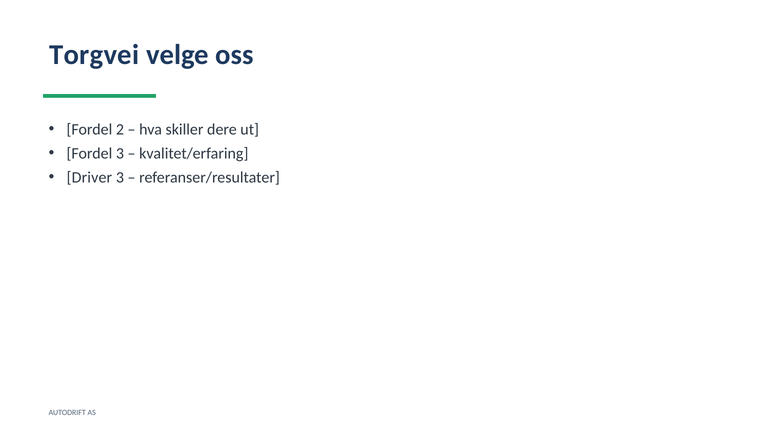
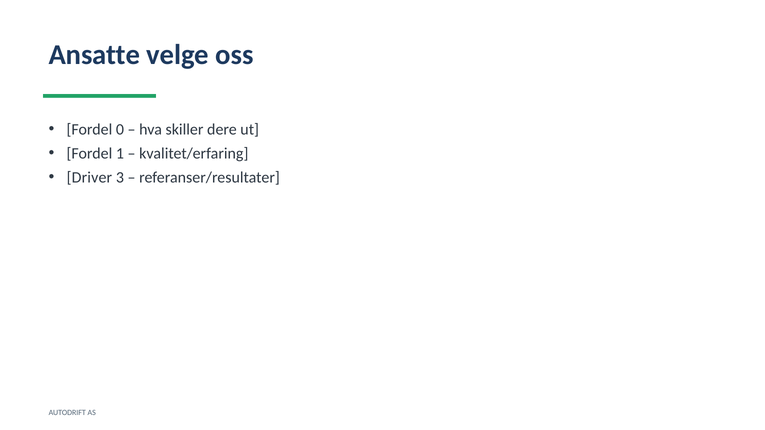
Torgvei: Torgvei -> Ansatte (94, 55)
2: 2 -> 0 (120, 130)
Fordel 3: 3 -> 1 (120, 153)
